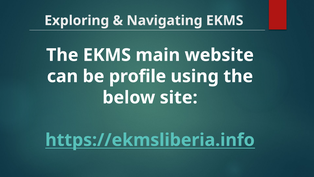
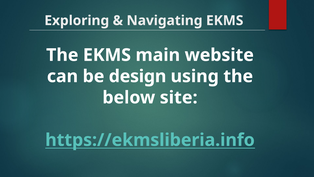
profile: profile -> design (138, 76)
